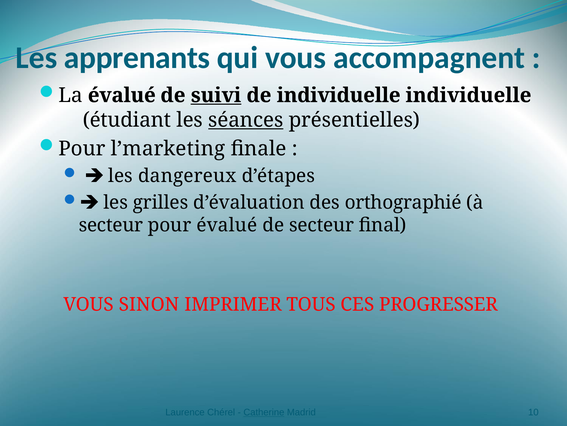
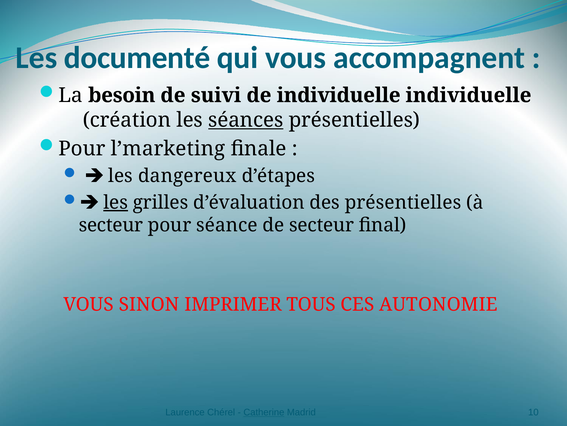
apprenants: apprenants -> documenté (137, 57)
La évalué: évalué -> besoin (122, 95)
suivi underline: present -> none (216, 95)
étudiant: étudiant -> création (127, 120)
les underline: none -> present (116, 202)
des orthographié: orthographié -> présentielles (403, 202)
pour évalué: évalué -> séance (227, 225)
PROGRESSER: PROGRESSER -> AUTONOMIE (438, 304)
